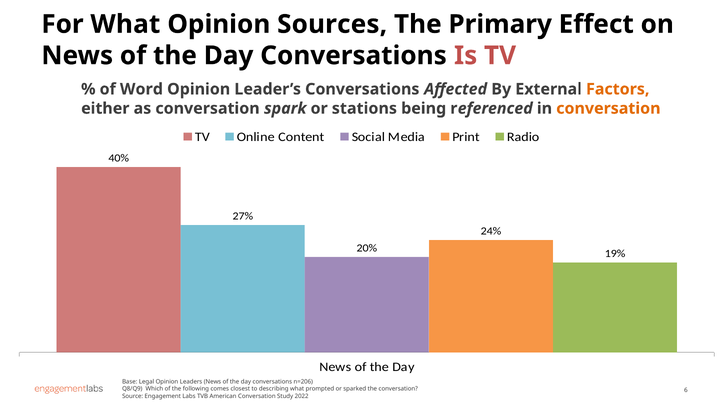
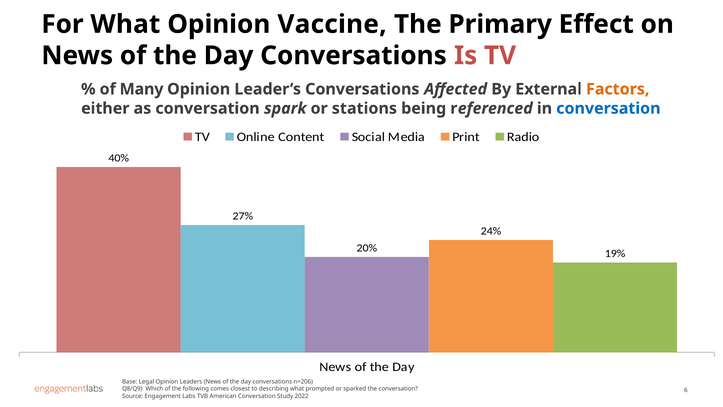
Sources: Sources -> Vaccine (332, 24)
Word: Word -> Many (142, 89)
conversation colour: orange -> blue (608, 108)
